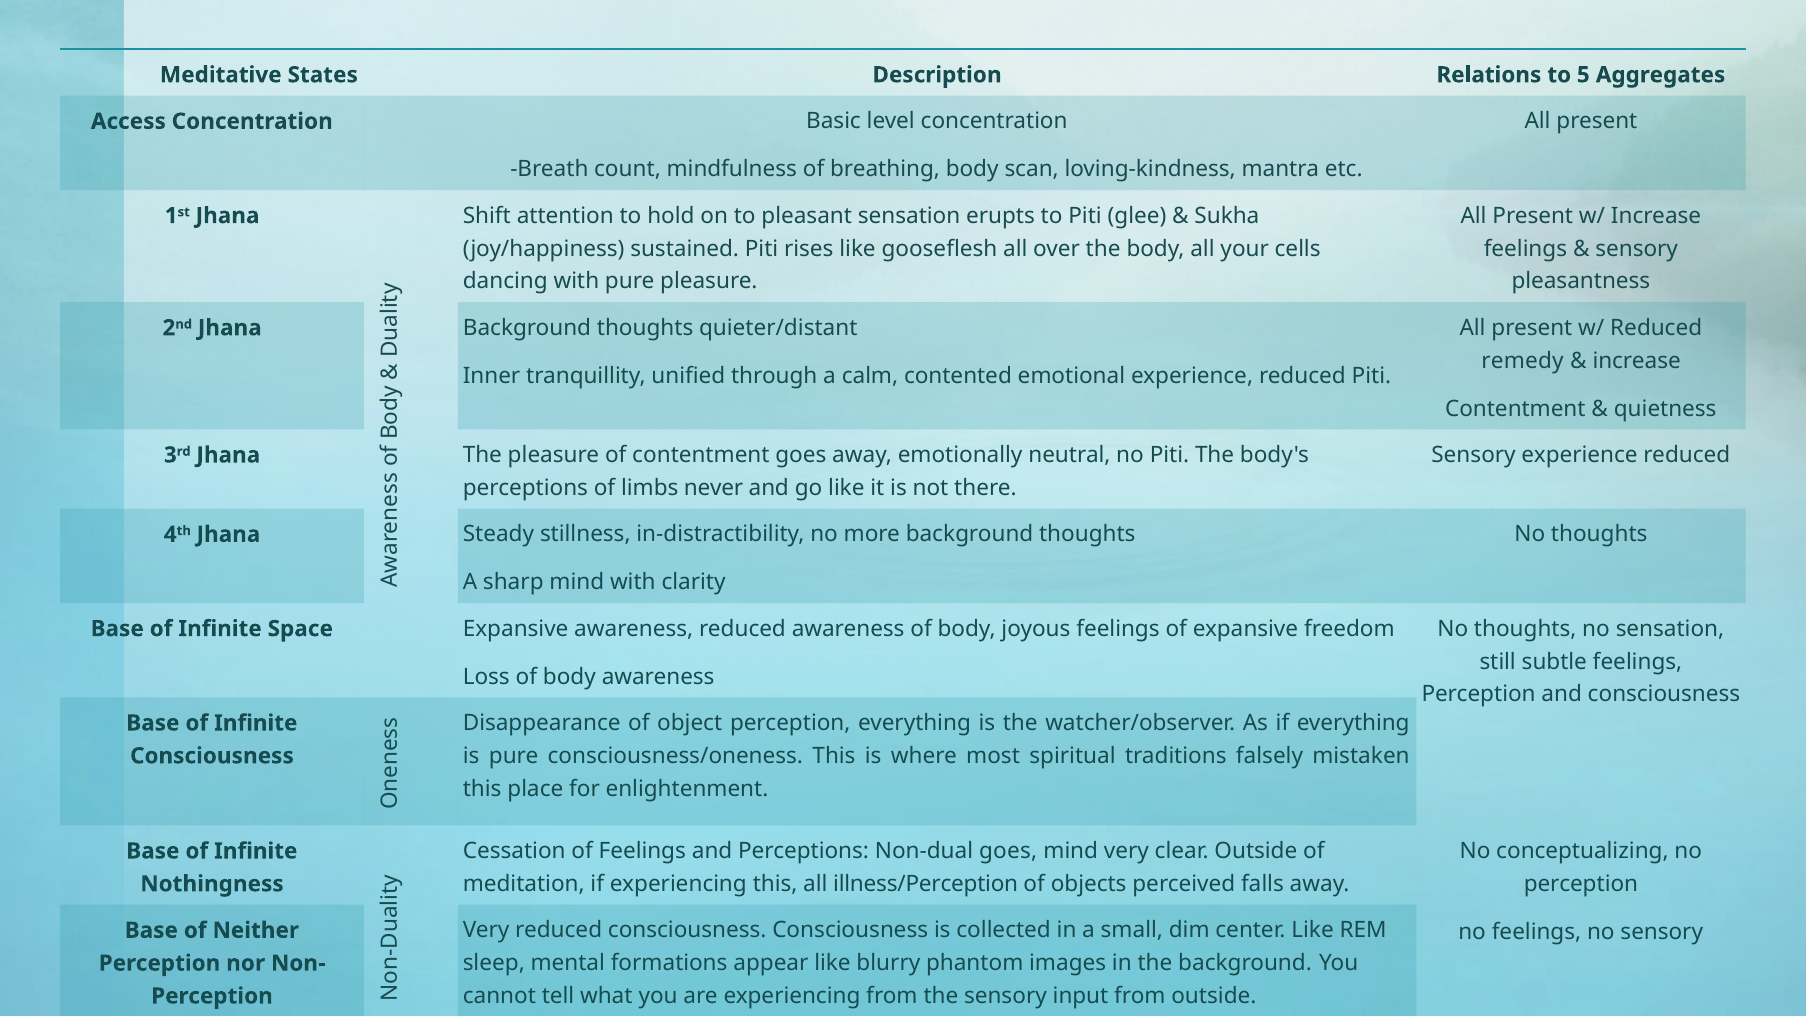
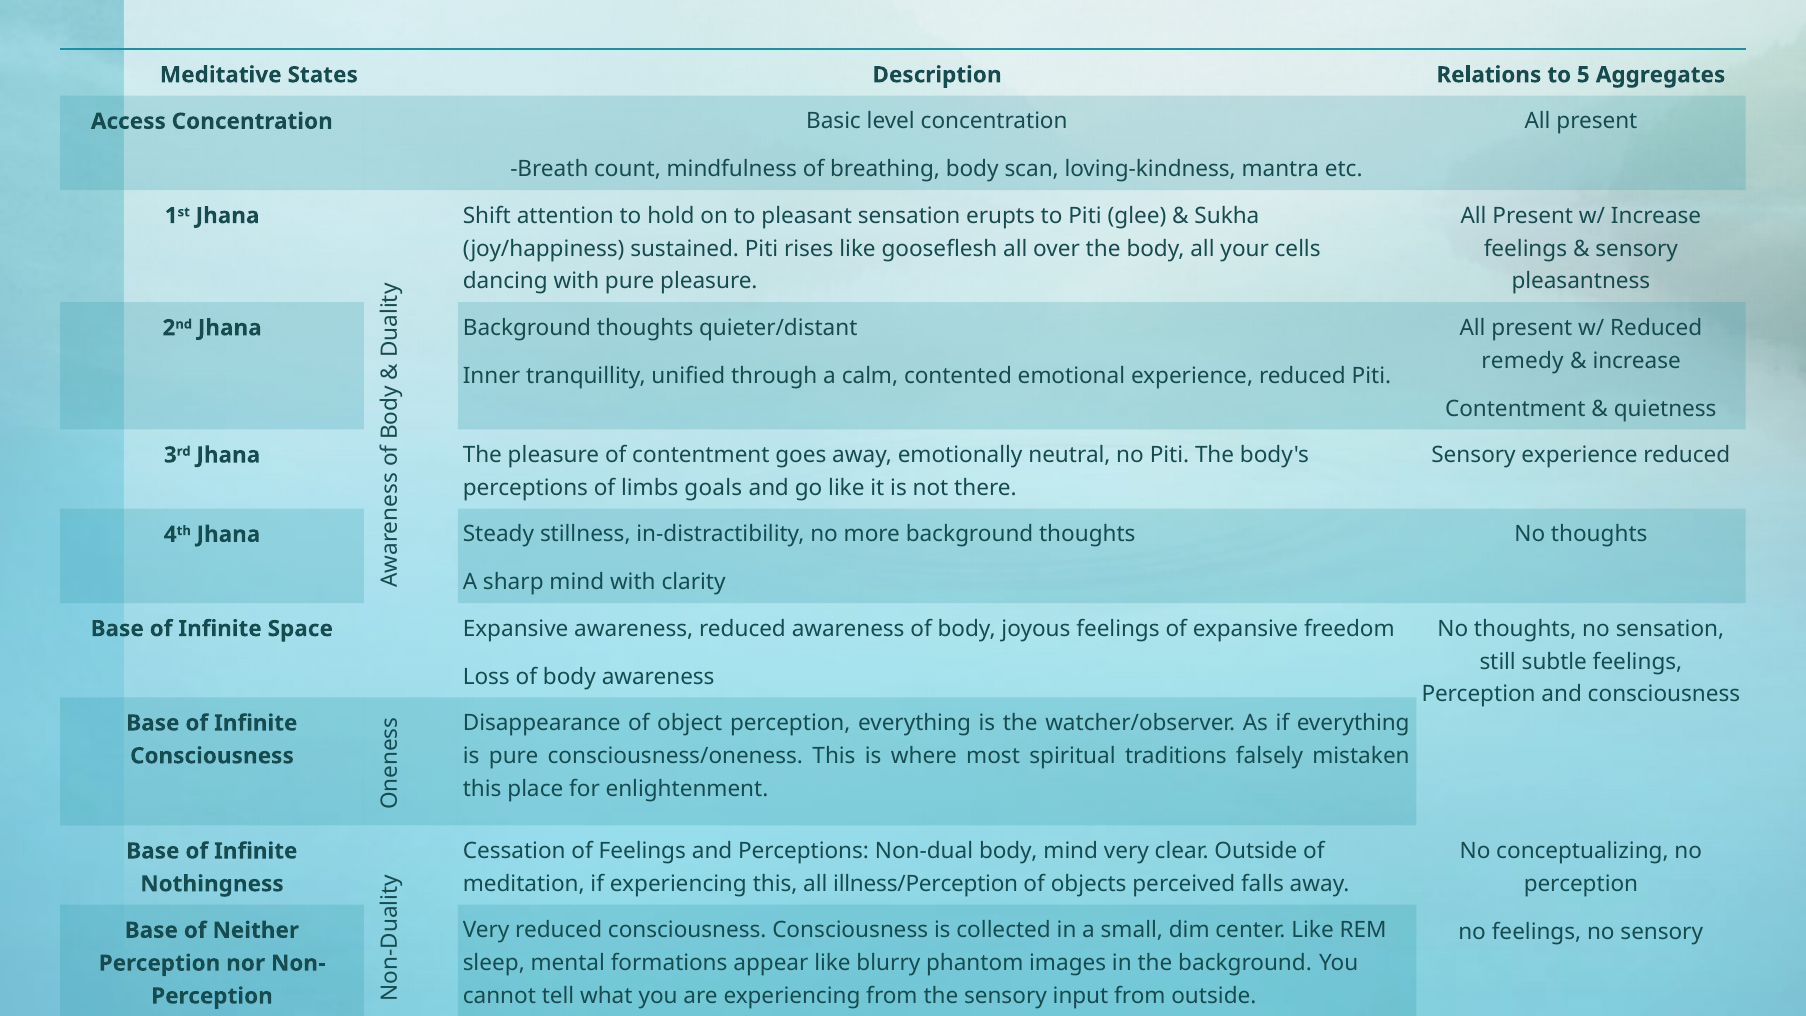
never: never -> goals (713, 488)
Non-dual goes: goes -> body (1008, 851)
